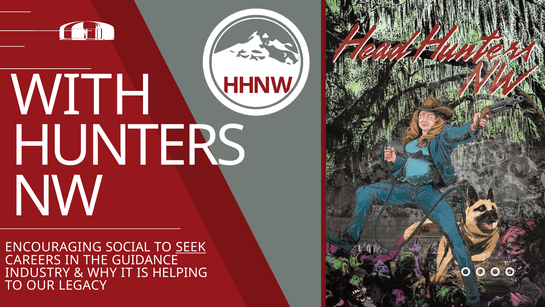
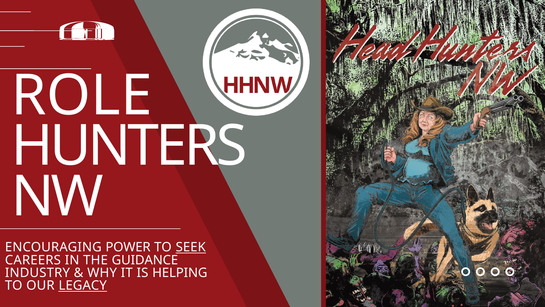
WITH: WITH -> ROLE (82, 95)
SOCIAL: SOCIAL -> POWER (128, 247)
LEGACY underline: none -> present (83, 285)
